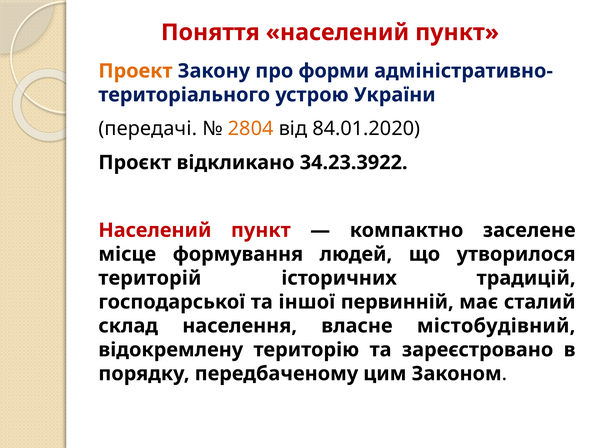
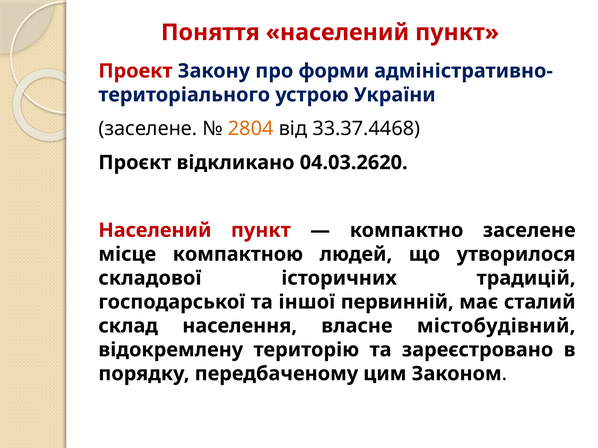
Проект colour: orange -> red (135, 71)
передачі: передачі -> заселене (148, 129)
84.01.2020: 84.01.2020 -> 33.37.4468 (366, 129)
34.23.3922: 34.23.3922 -> 04.03.2620 (354, 163)
формування: формування -> компактною (238, 254)
територій: територій -> складової (150, 278)
